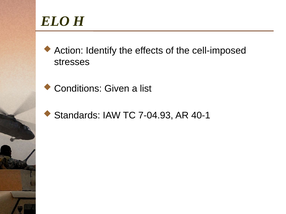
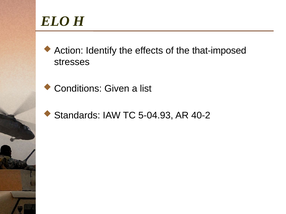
cell-imposed: cell-imposed -> that-imposed (219, 51)
7-04.93: 7-04.93 -> 5-04.93 (156, 116)
40-1: 40-1 -> 40-2 (201, 116)
